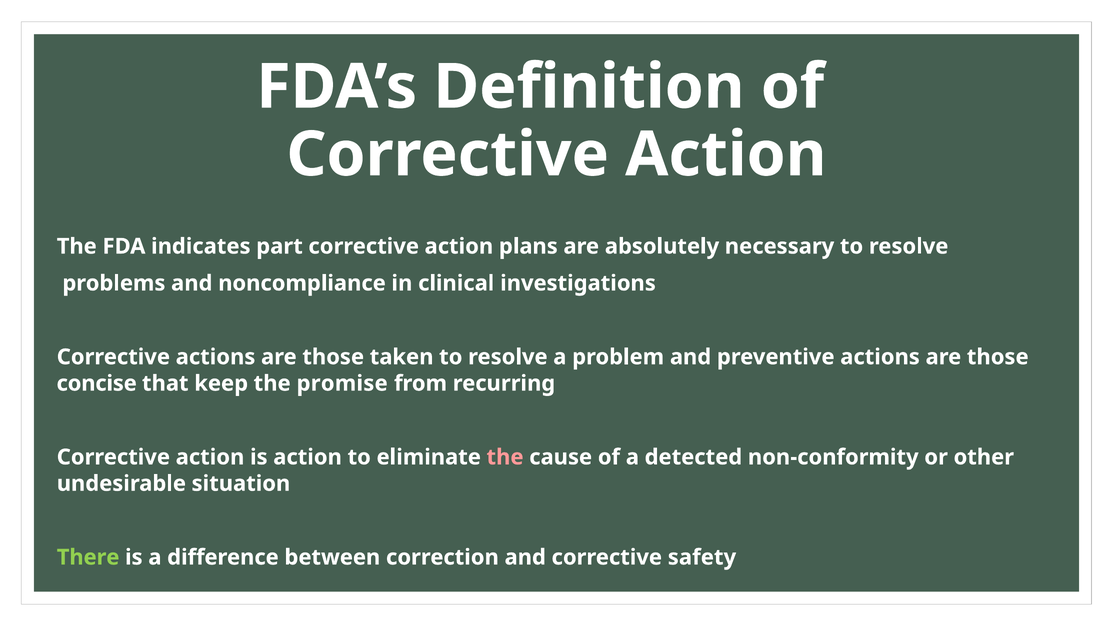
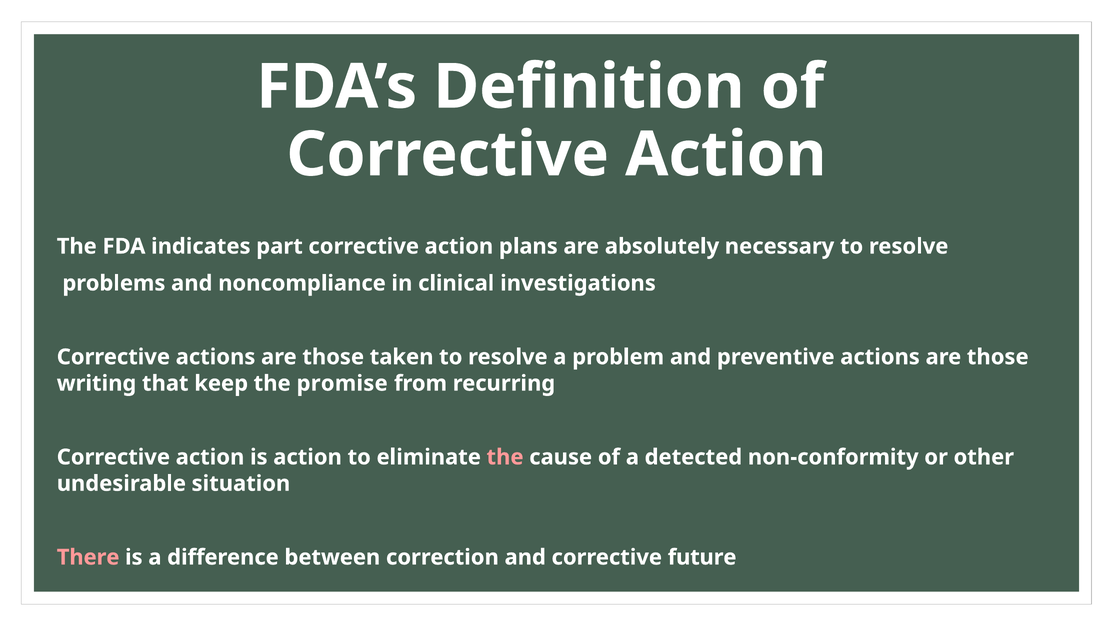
concise: concise -> writing (97, 383)
There colour: light green -> pink (88, 557)
safety: safety -> future (702, 557)
